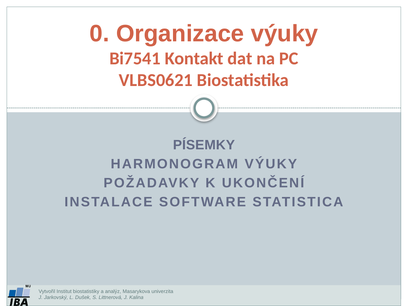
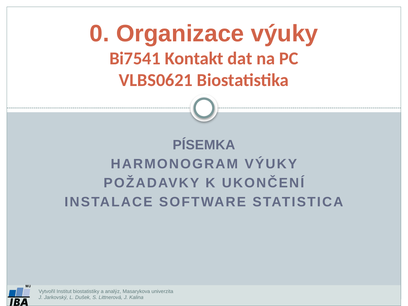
PÍSEMKY: PÍSEMKY -> PÍSEMKA (204, 145)
